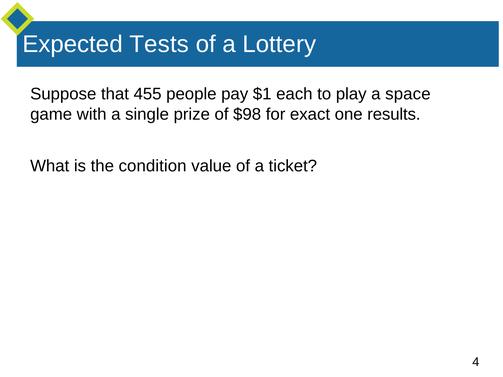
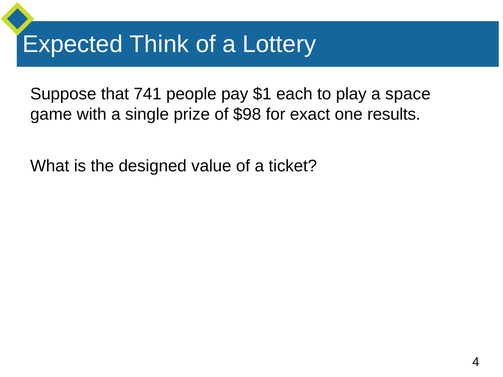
Tests: Tests -> Think (159, 44)
455: 455 -> 741 (148, 94)
condition: condition -> designed (153, 166)
